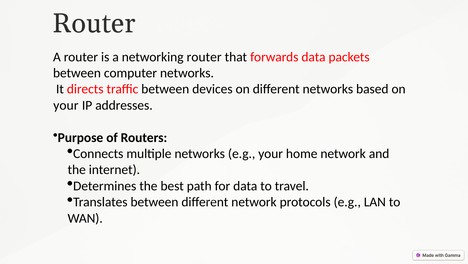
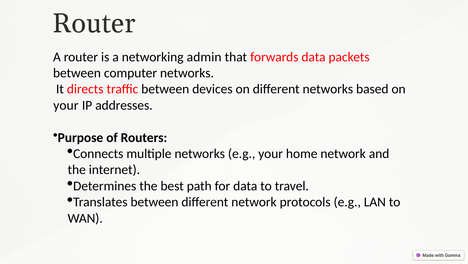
networking router: router -> admin (204, 57)
